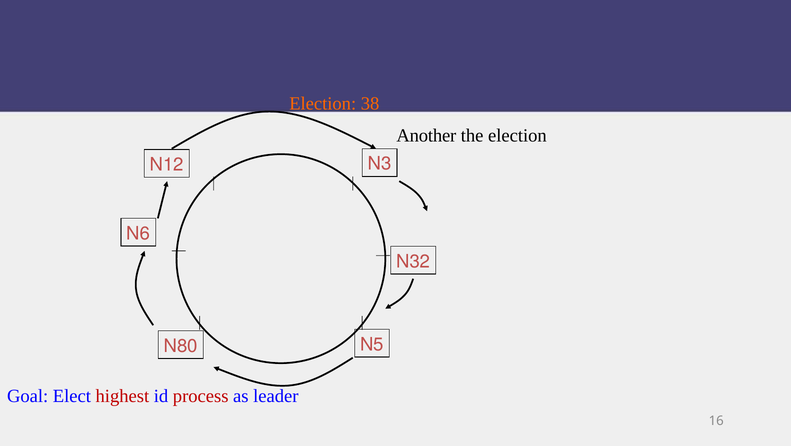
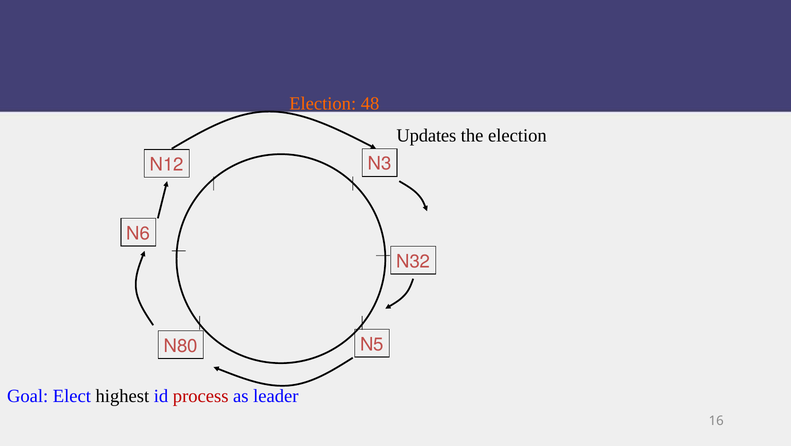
38: 38 -> 48 (370, 103)
Another: Another -> Updates (426, 136)
highest colour: red -> black (122, 396)
